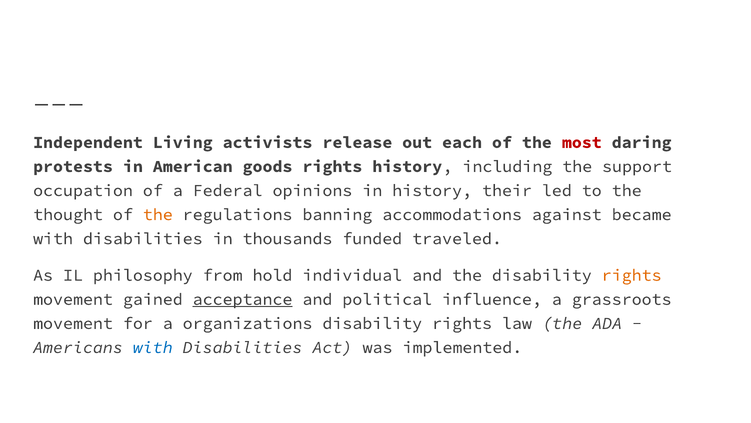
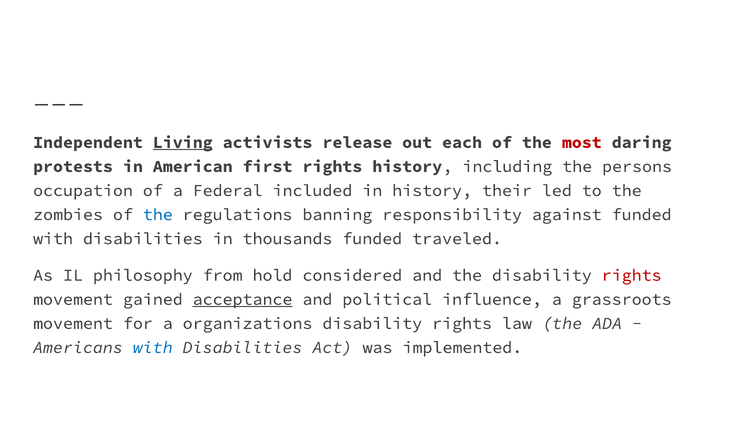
Living underline: none -> present (183, 142)
goods: goods -> first (267, 166)
support: support -> persons (637, 166)
opinions: opinions -> included (312, 190)
thought: thought -> zombies (68, 214)
the colour: orange -> blue (158, 214)
accommodations: accommodations -> responsibility (452, 214)
against became: became -> funded (642, 214)
individual: individual -> considered (352, 275)
rights colour: orange -> red (632, 275)
